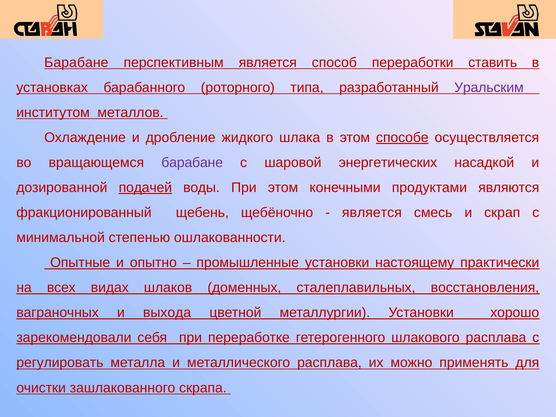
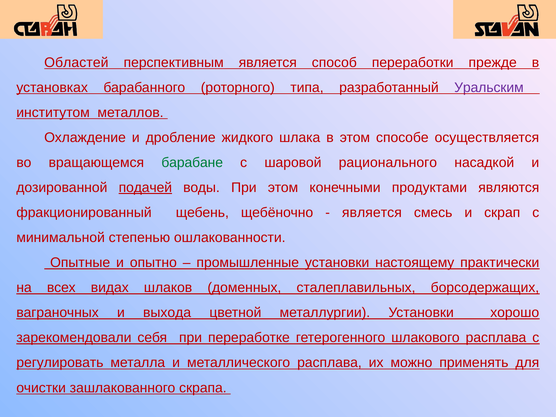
Барабане: Барабане -> Областей (76, 63)
ставить: ставить -> прежде (493, 63)
способе underline: present -> none (402, 138)
барабане colour: purple -> green (192, 163)
энергетических: энергетических -> рационального (388, 163)
восстановления: восстановления -> борсодержащих (485, 288)
